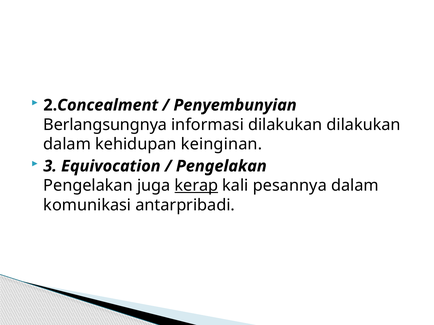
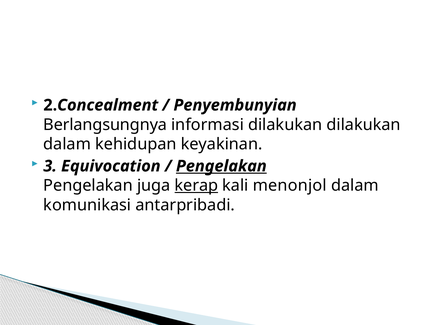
keinginan: keinginan -> keyakinan (222, 144)
Pengelakan underline: none -> present (221, 166)
pesannya: pesannya -> menonjol (290, 186)
